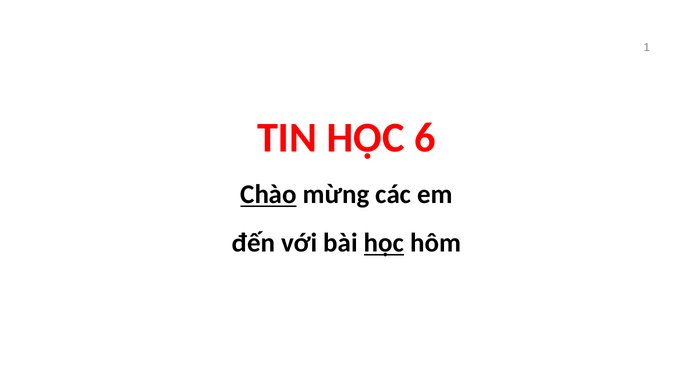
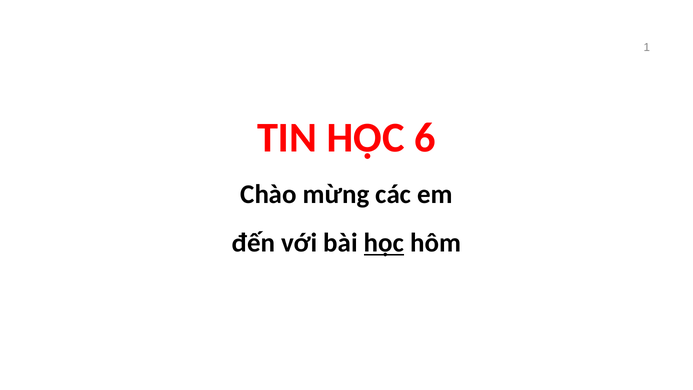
Chào underline: present -> none (269, 194)
